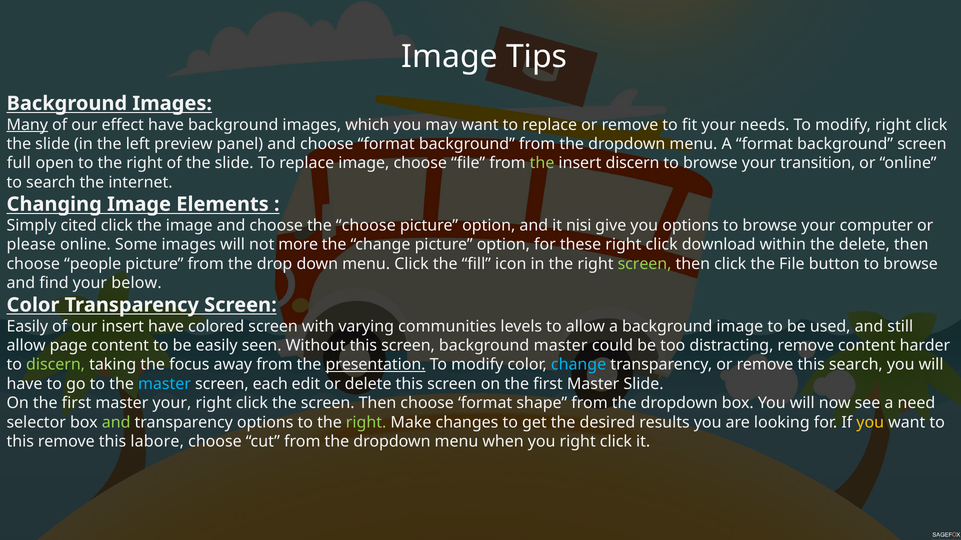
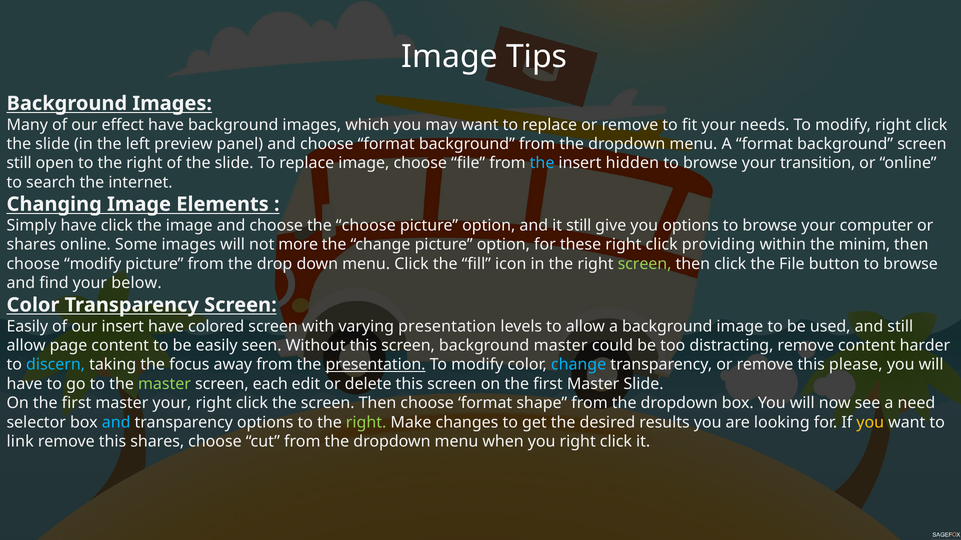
Many underline: present -> none (27, 125)
full: full -> still (19, 163)
the colour: light green -> light blue (542, 163)
insert discern: discern -> hidden (632, 163)
Simply cited: cited -> have (79, 226)
it nisi: nisi -> still (579, 226)
please: please -> shares (31, 245)
download: download -> providing (719, 245)
the delete: delete -> minim (864, 245)
choose people: people -> modify (93, 264)
varying communities: communities -> presentation (447, 327)
discern colour: light green -> light blue (56, 365)
this search: search -> please (856, 365)
master colour: light blue -> light green (165, 384)
and colour: light green -> light blue (116, 423)
this: this -> link (20, 442)
this labore: labore -> shares (157, 442)
